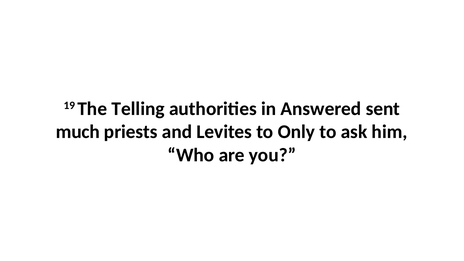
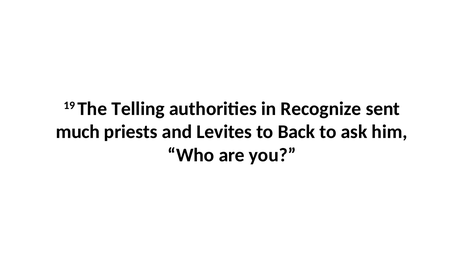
Answered: Answered -> Recognize (321, 109)
Only: Only -> Back (296, 132)
